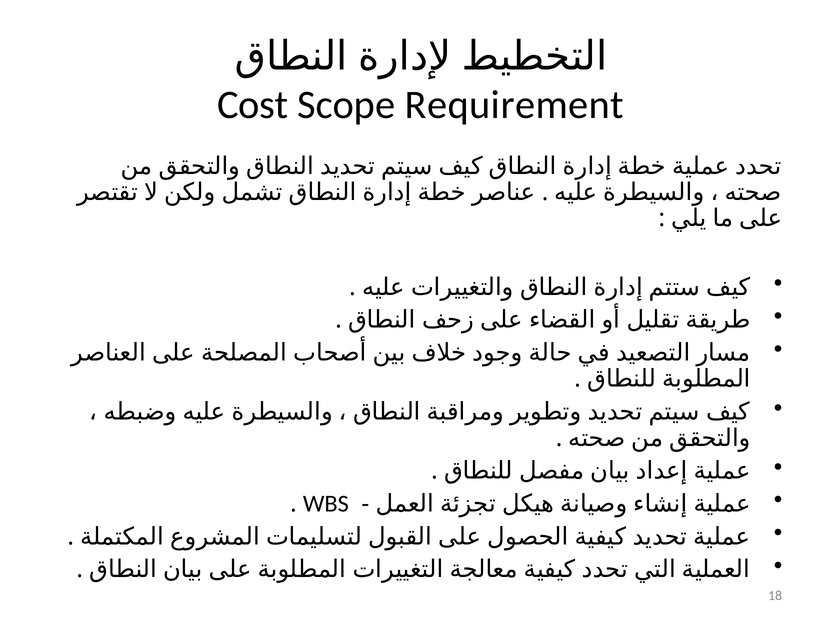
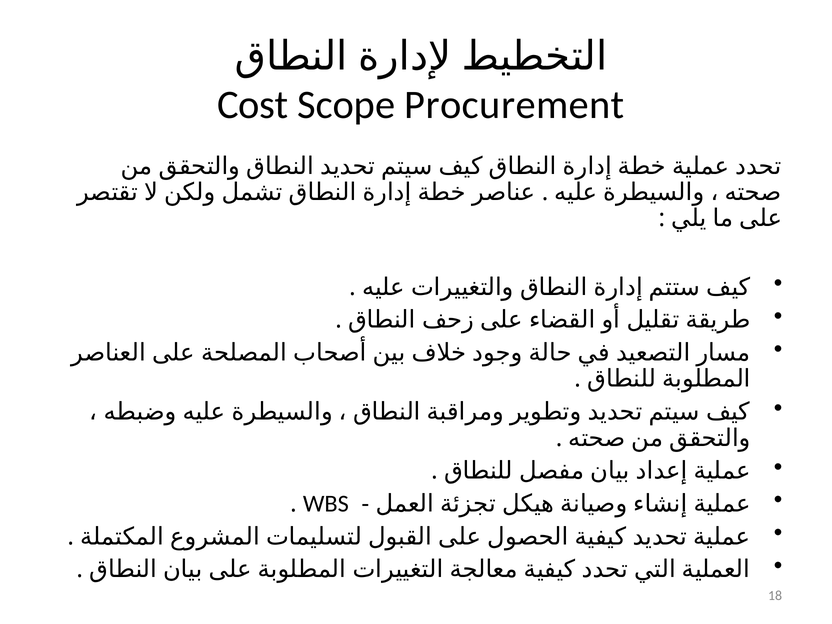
Requirement: Requirement -> Procurement (514, 105)
